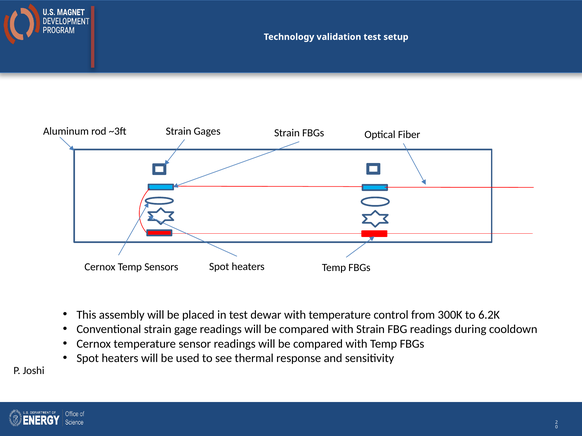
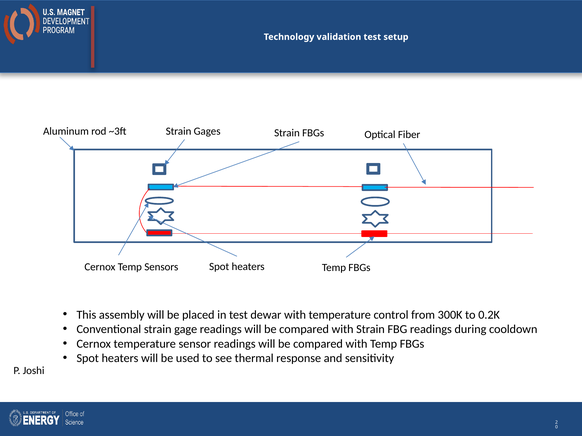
6.2K: 6.2K -> 0.2K (489, 315)
